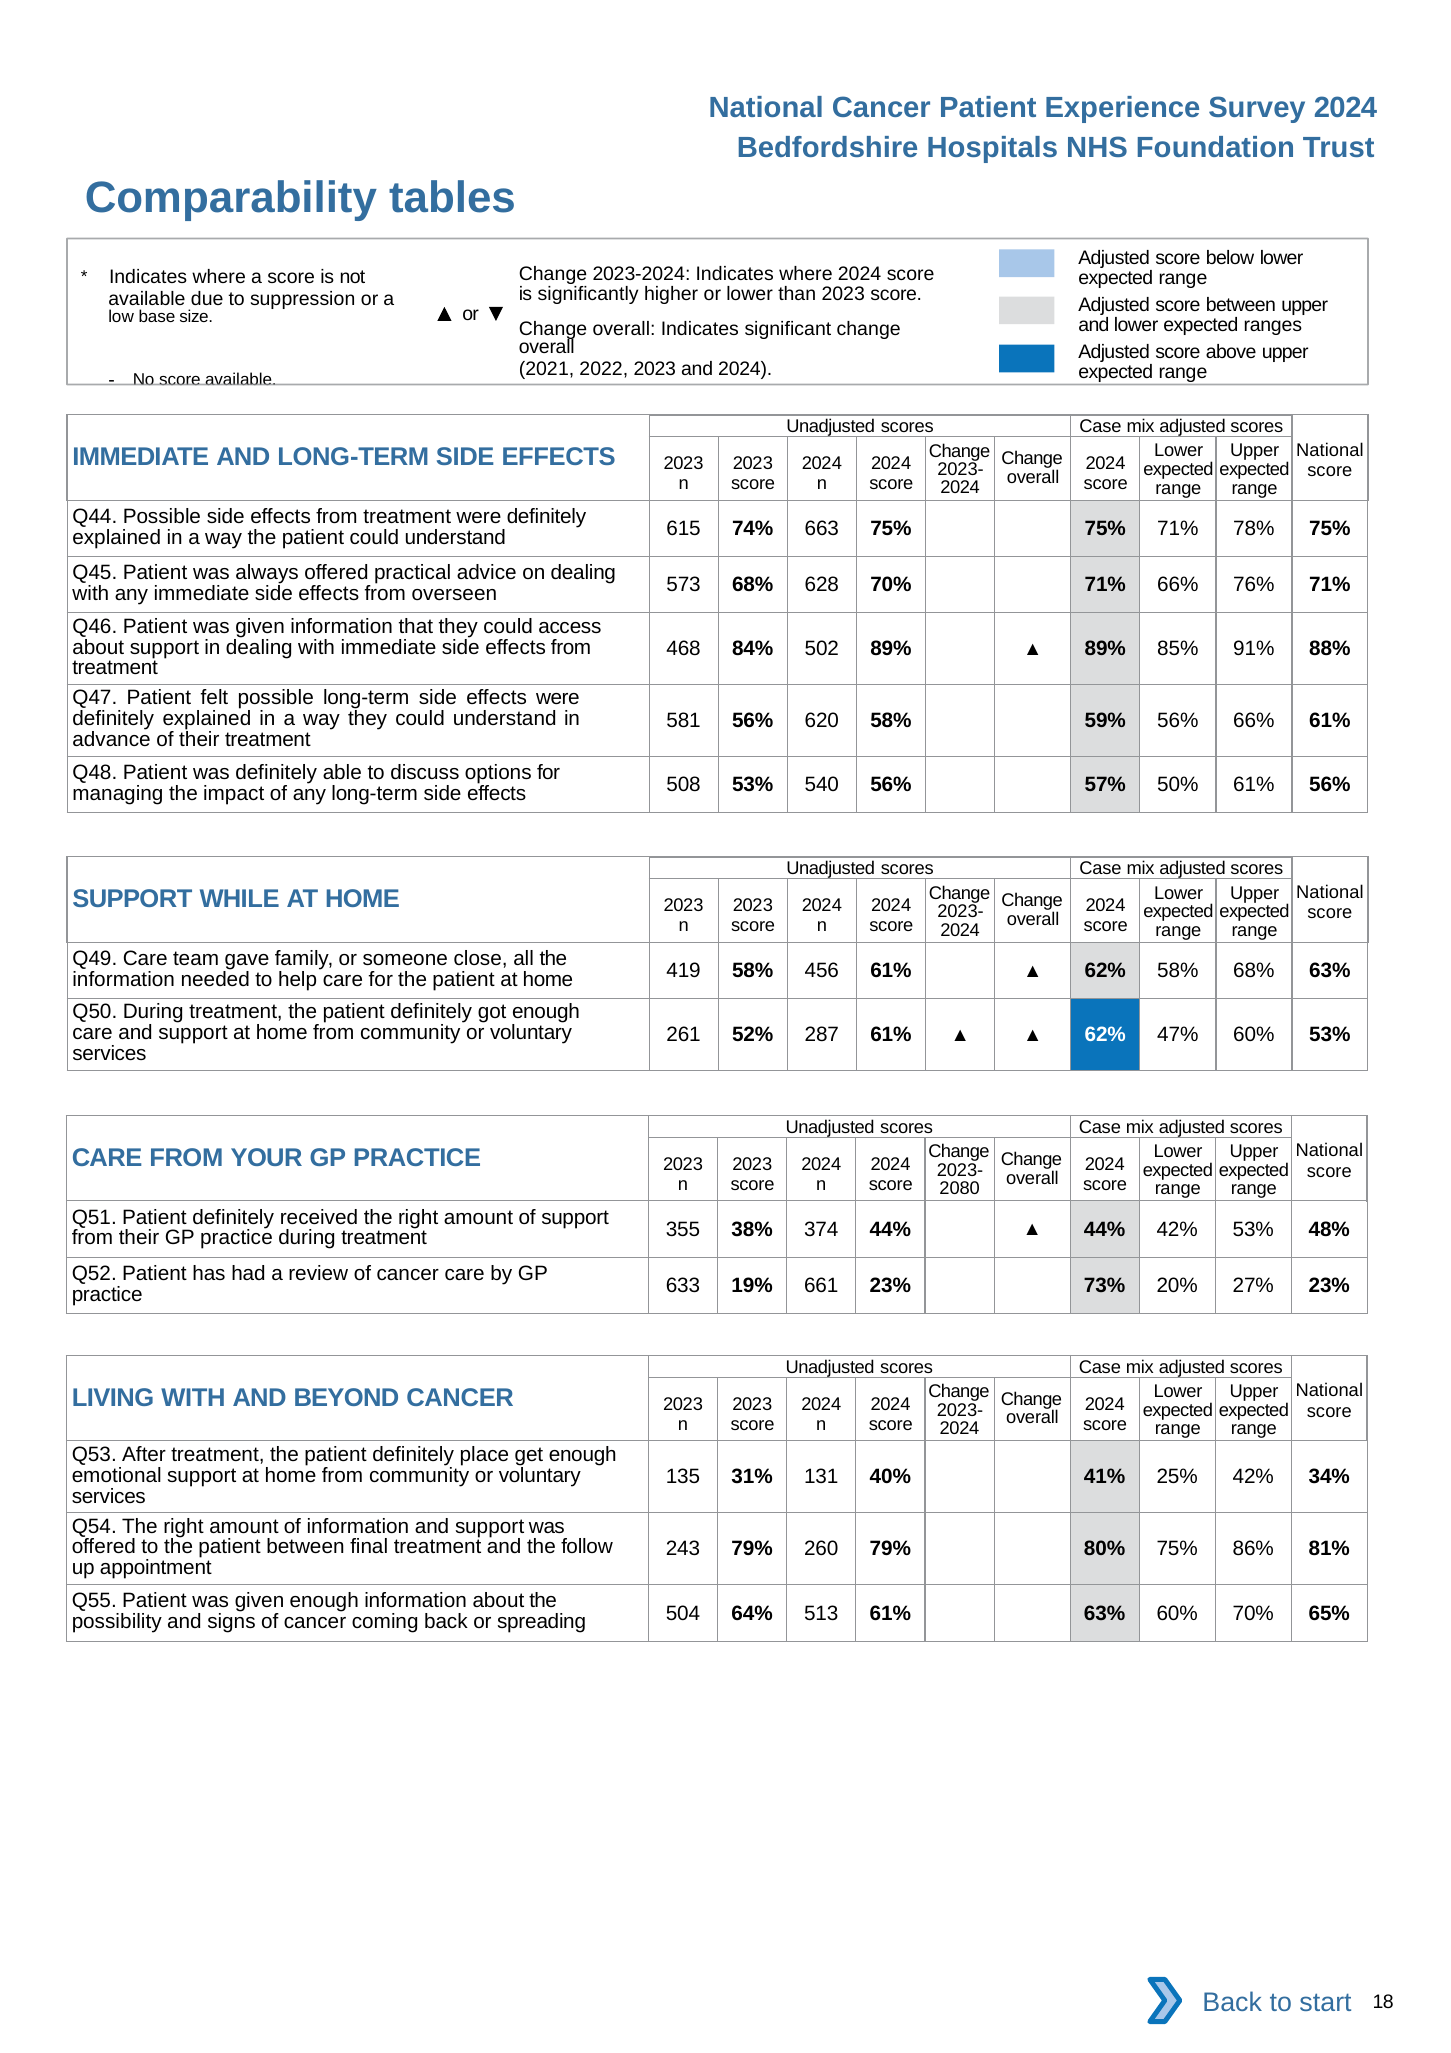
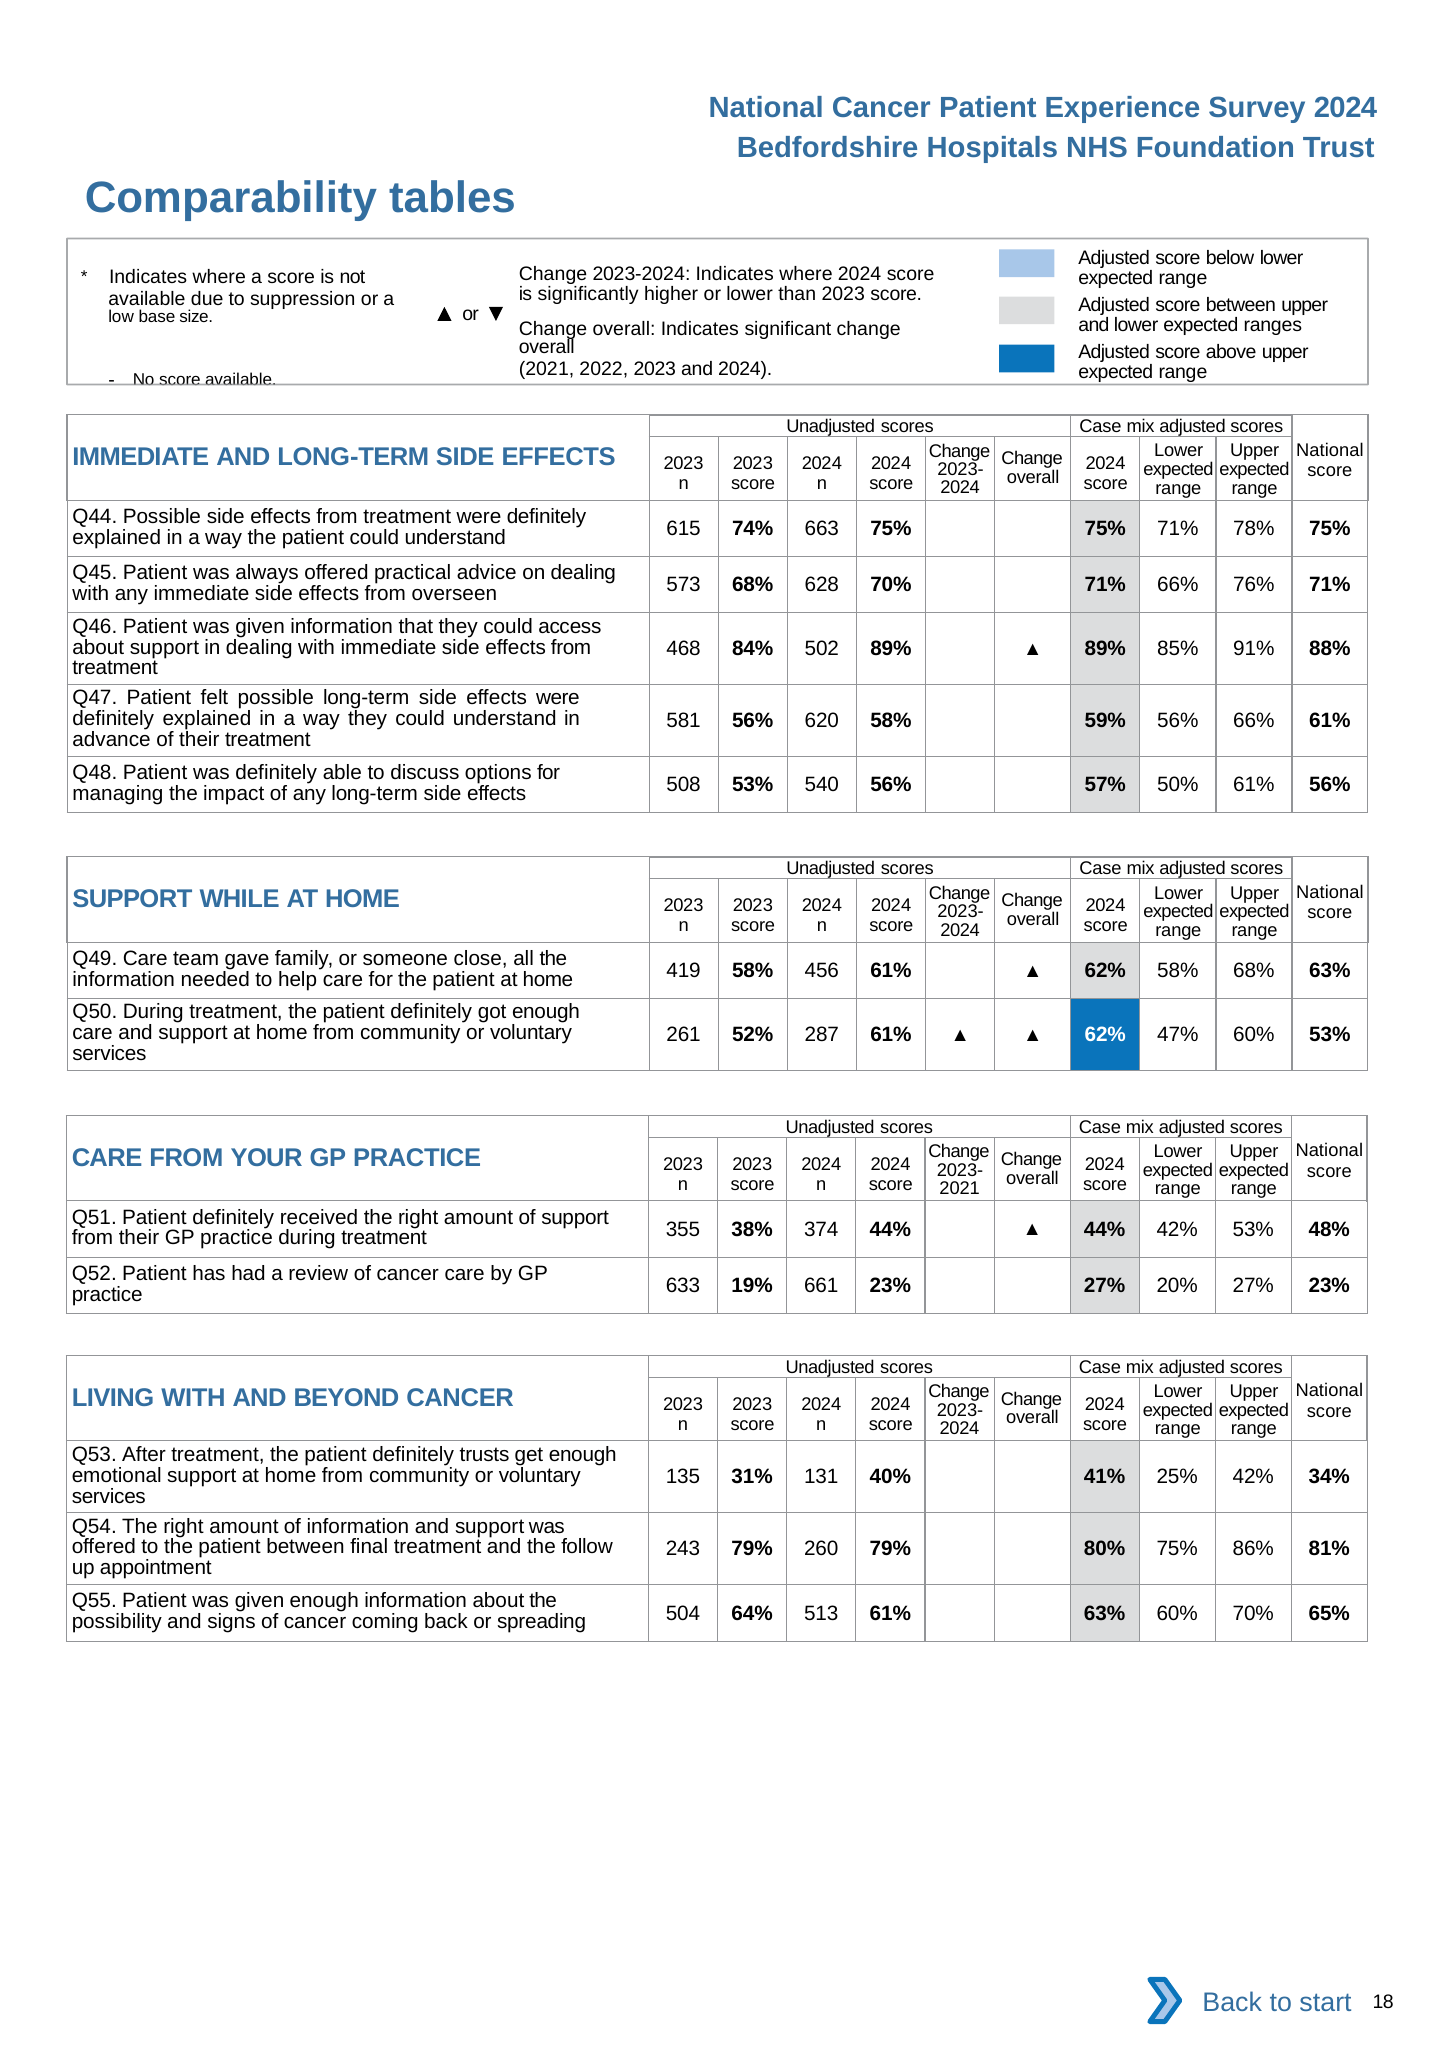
2080: 2080 -> 2021 (960, 1189)
23% 73%: 73% -> 27% (1105, 1286)
place: place -> trusts (485, 1455)
